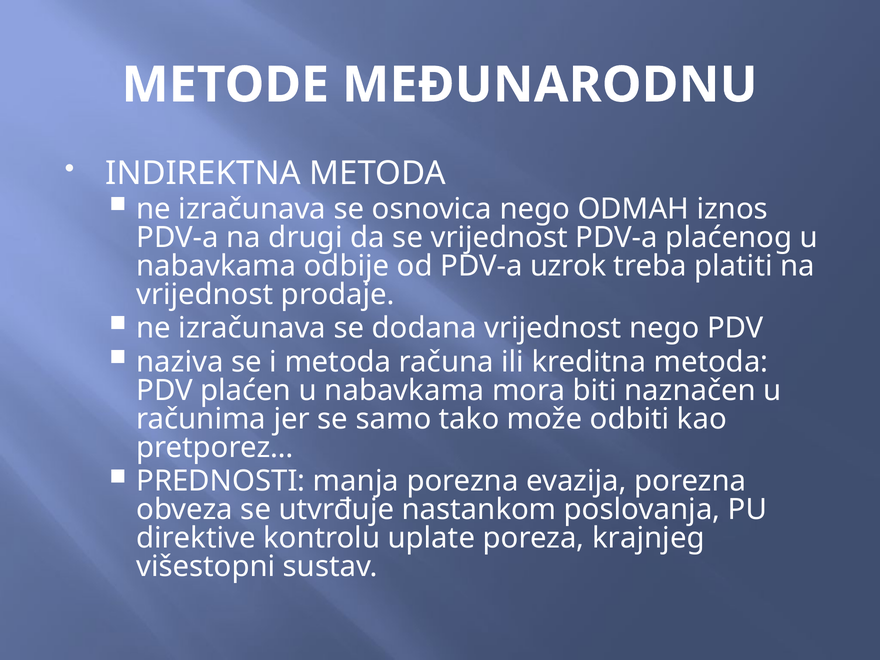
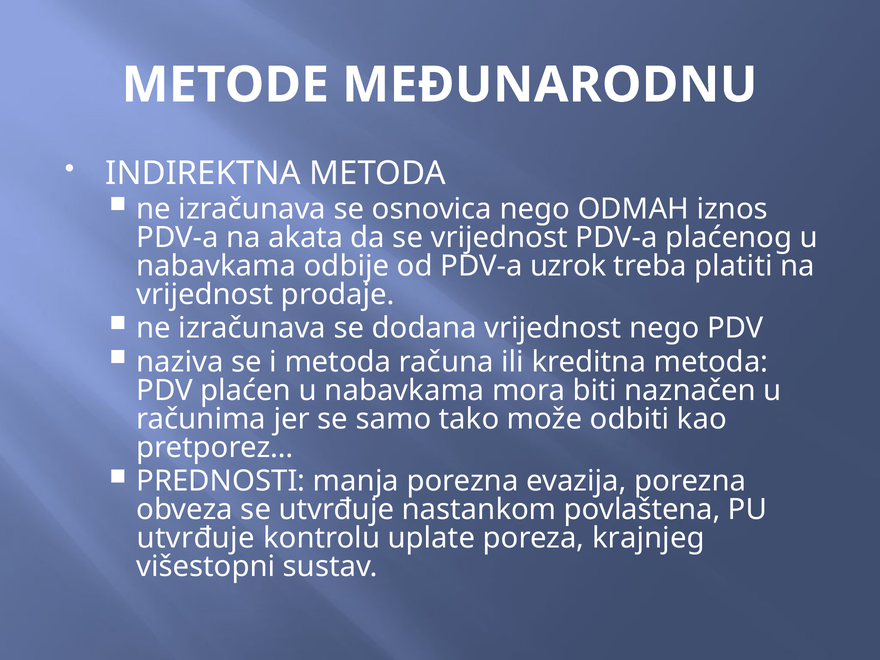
drugi: drugi -> akata (306, 237)
poslovanja: poslovanja -> povlaštena (642, 510)
direktive: direktive -> utvrđuje (196, 538)
